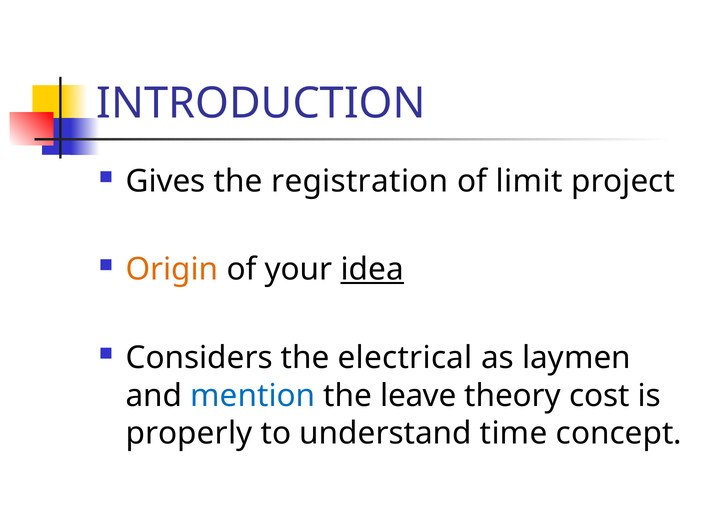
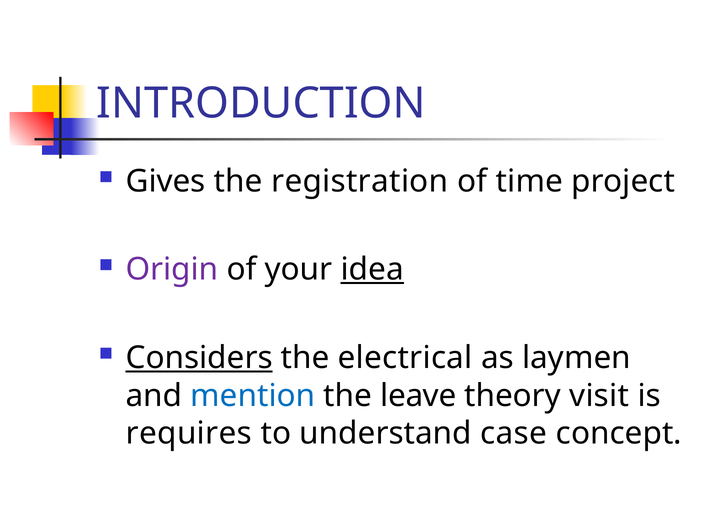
limit: limit -> time (529, 181)
Origin colour: orange -> purple (172, 270)
Considers underline: none -> present (199, 358)
cost: cost -> visit (599, 396)
properly: properly -> requires (189, 434)
time: time -> case (514, 434)
